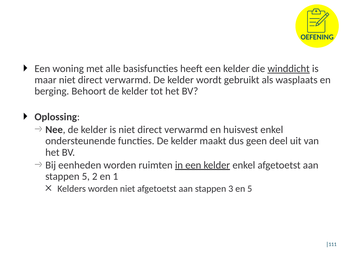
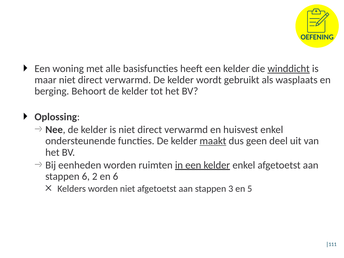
maakt underline: none -> present (213, 141)
stappen 5: 5 -> 6 (86, 176)
en 1: 1 -> 6 (116, 176)
